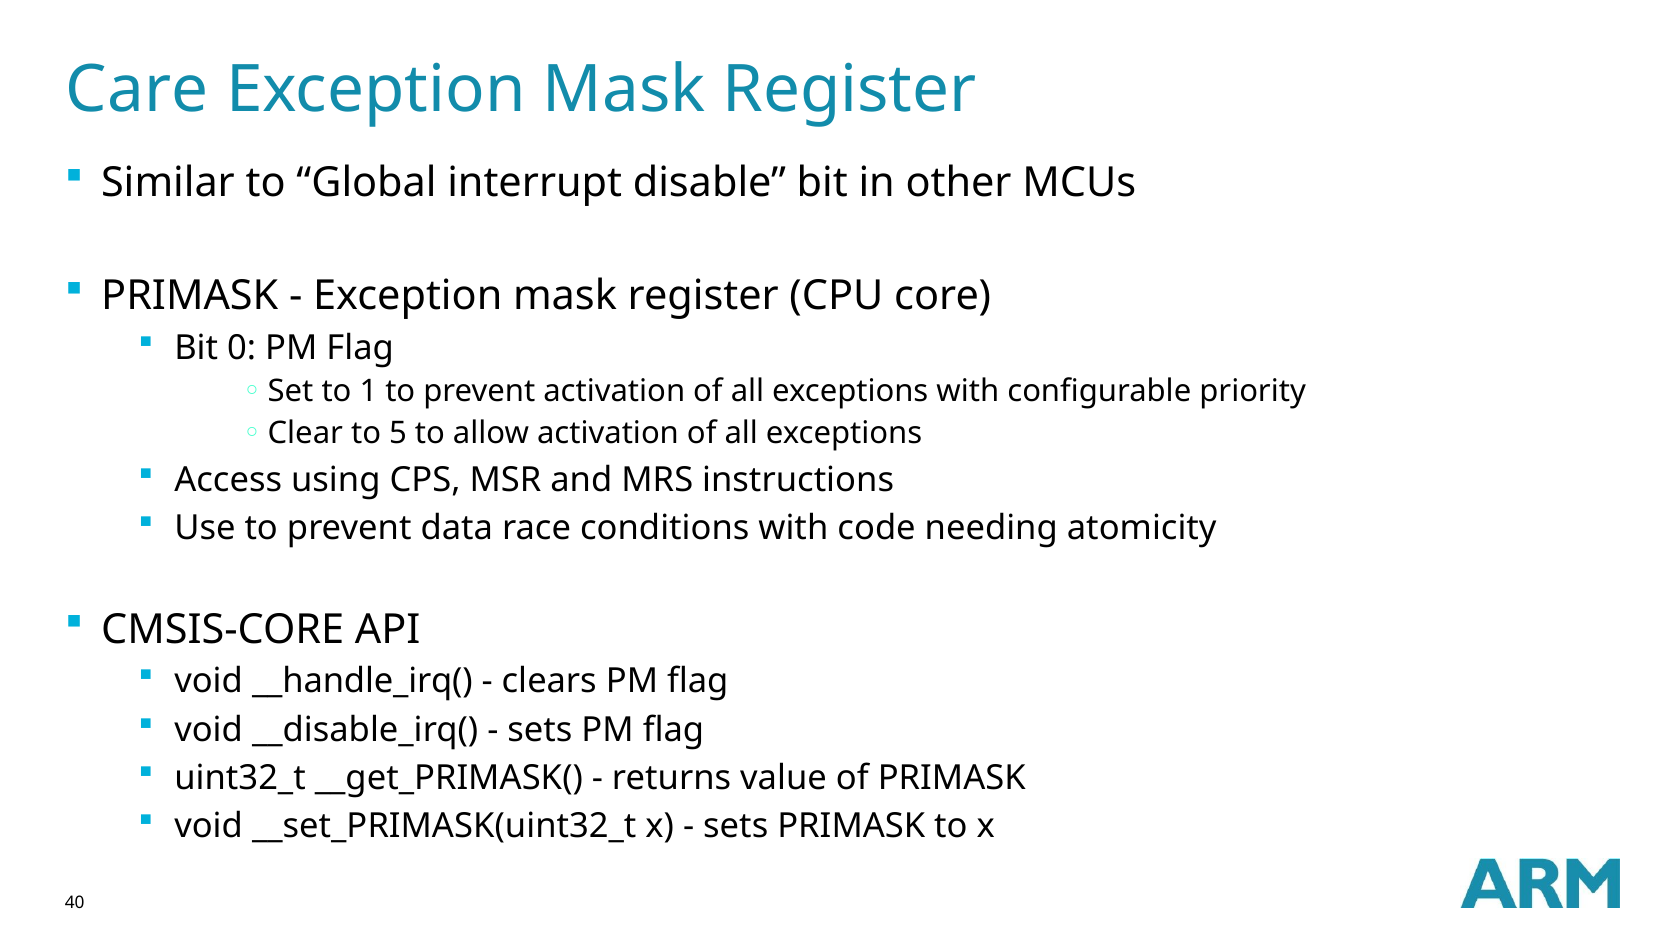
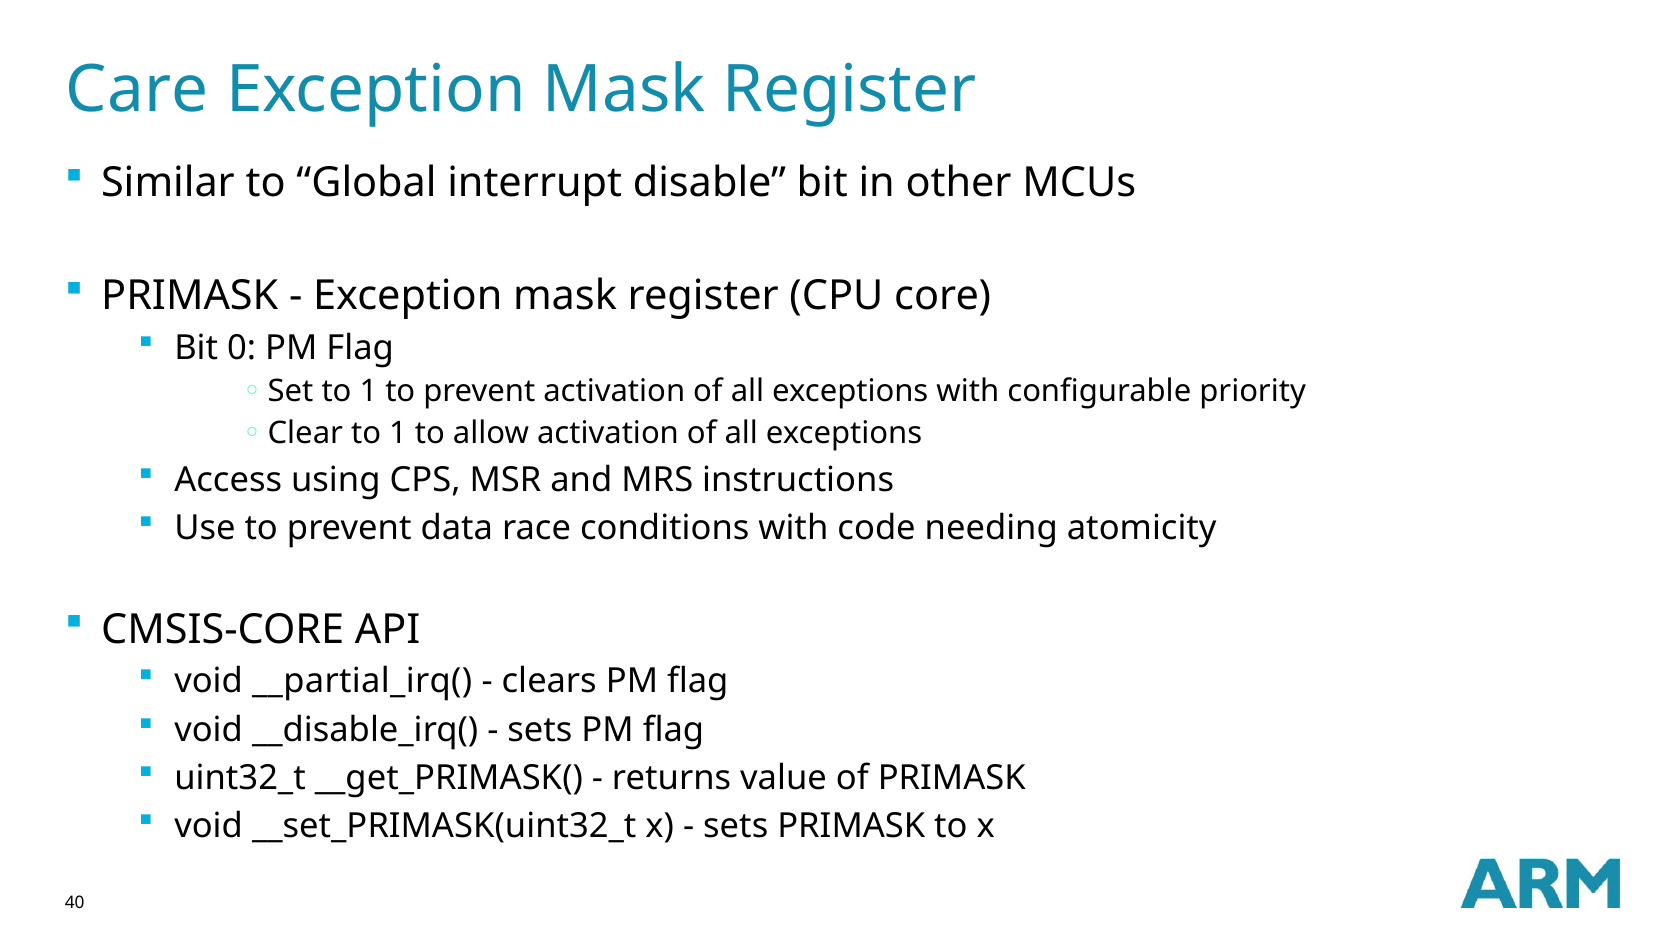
Clear to 5: 5 -> 1 (398, 433)
__handle_irq(: __handle_irq( -> __partial_irq( (362, 681)
